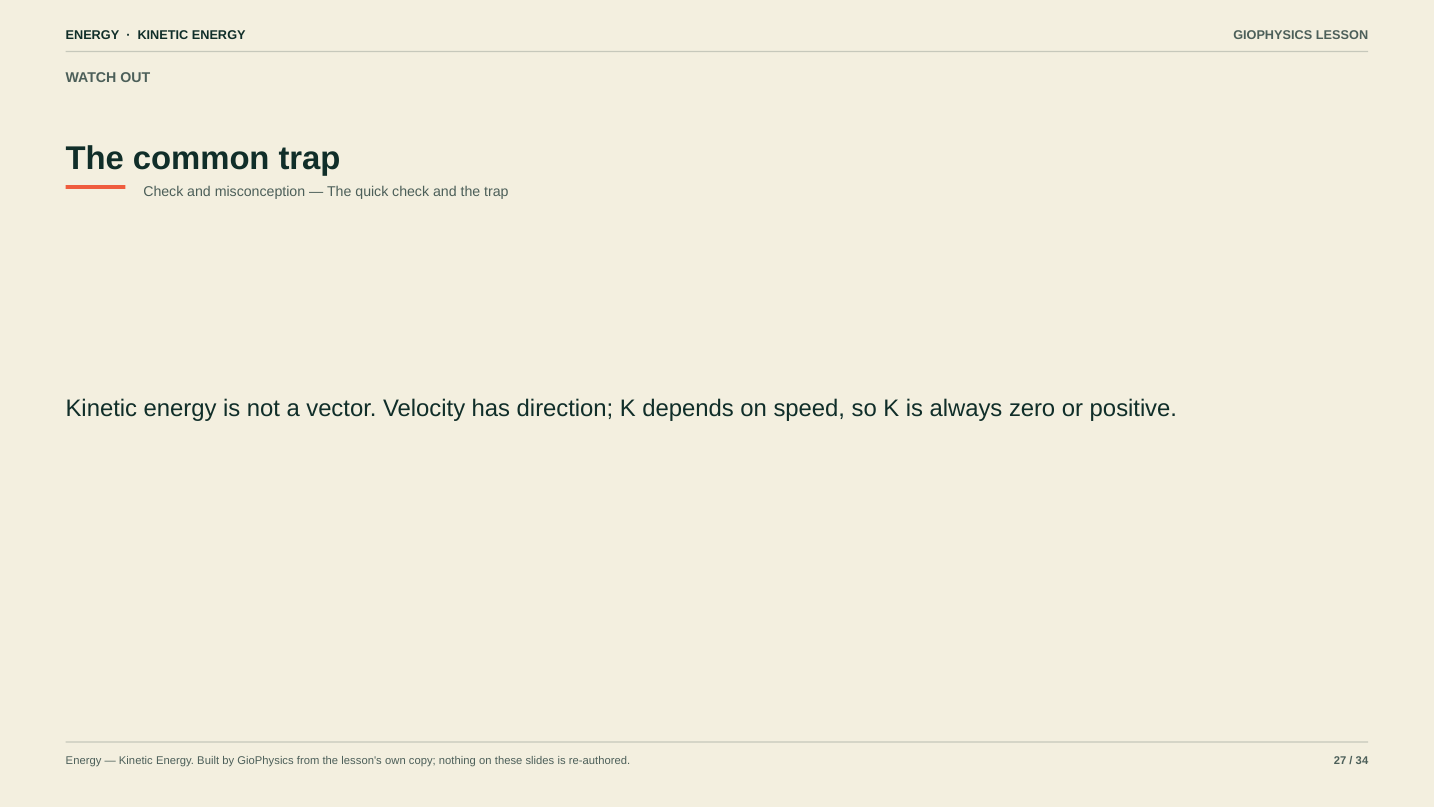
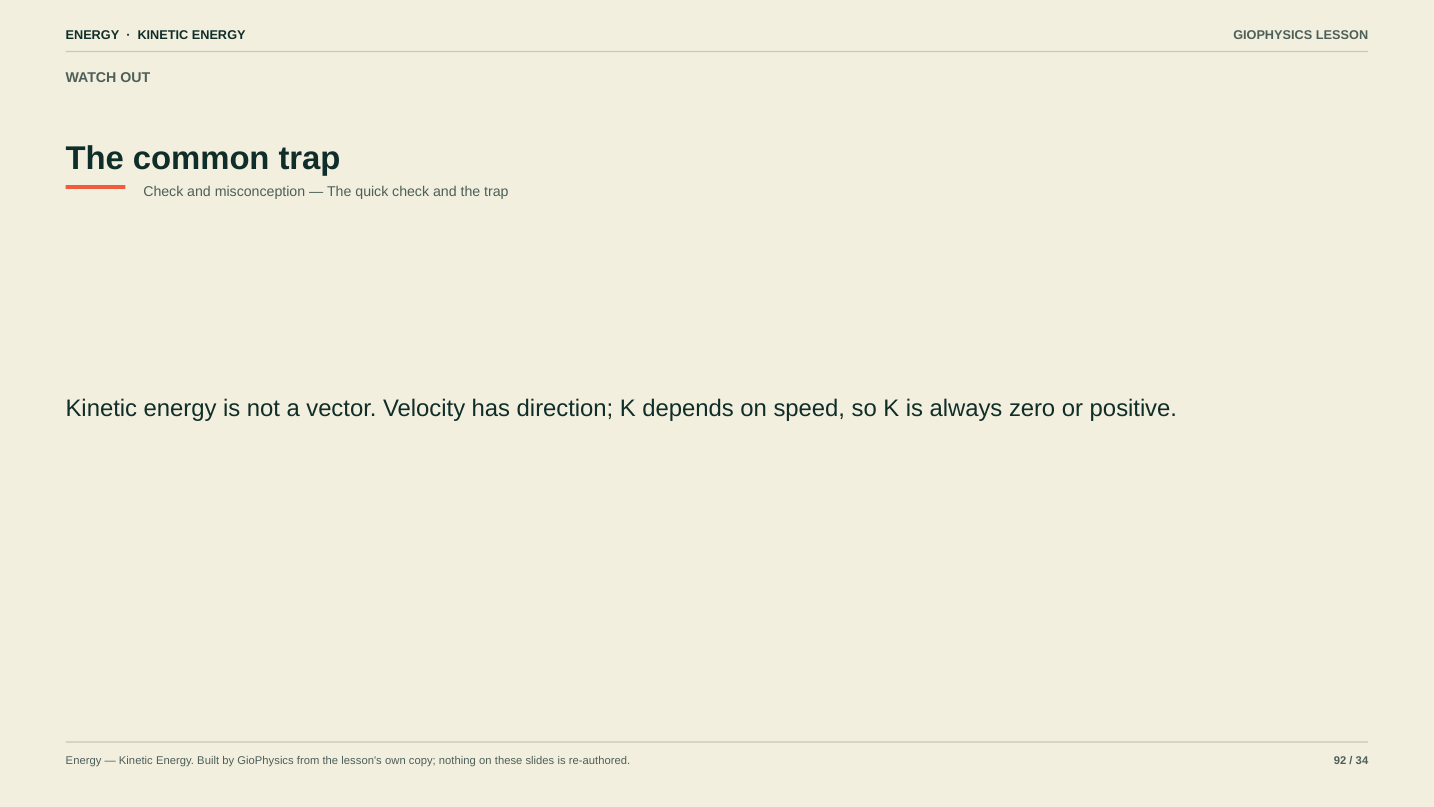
27: 27 -> 92 (1340, 760)
